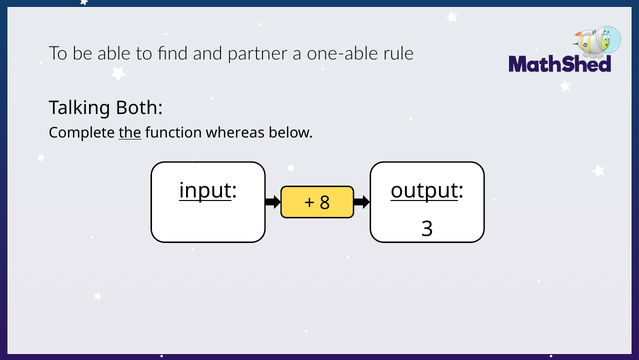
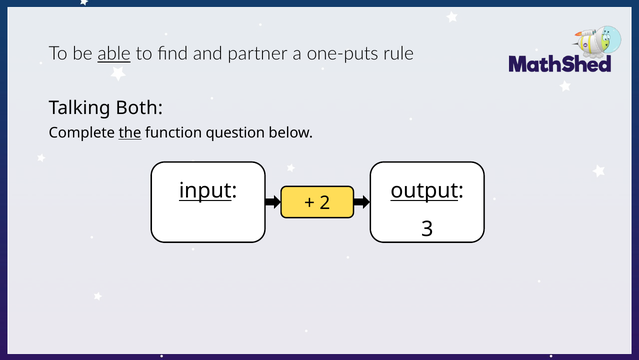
able underline: none -> present (114, 54)
one-able: one-able -> one-puts (343, 54)
whereas: whereas -> question (235, 133)
8: 8 -> 2 (325, 203)
